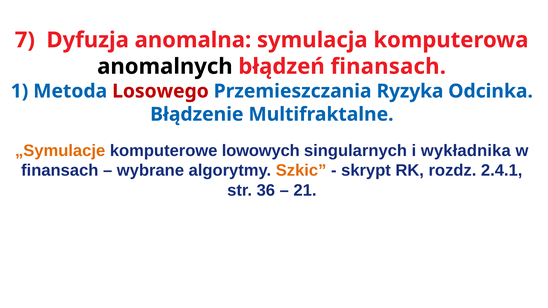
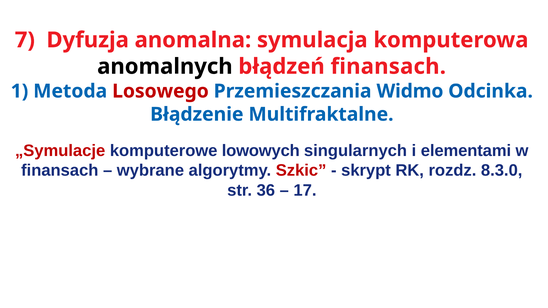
Ryzyka: Ryzyka -> Widmo (410, 91)
„Symulacje colour: orange -> red (60, 151)
wykładnika: wykładnika -> elementami (466, 151)
Szkic colour: orange -> red (301, 171)
2.4.1: 2.4.1 -> 8.3.0 (502, 171)
21: 21 -> 17 (305, 190)
